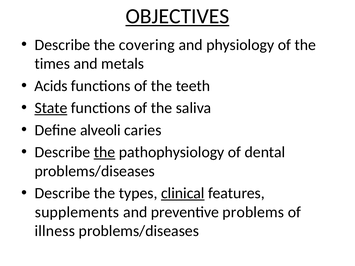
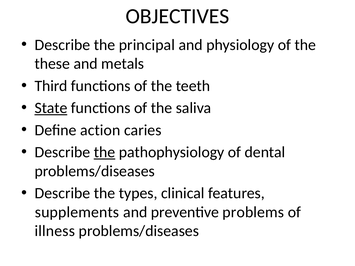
OBJECTIVES underline: present -> none (177, 16)
covering: covering -> principal (147, 45)
times: times -> these (52, 64)
Acids: Acids -> Third (51, 86)
alveoli: alveoli -> action (100, 130)
clinical underline: present -> none (183, 193)
